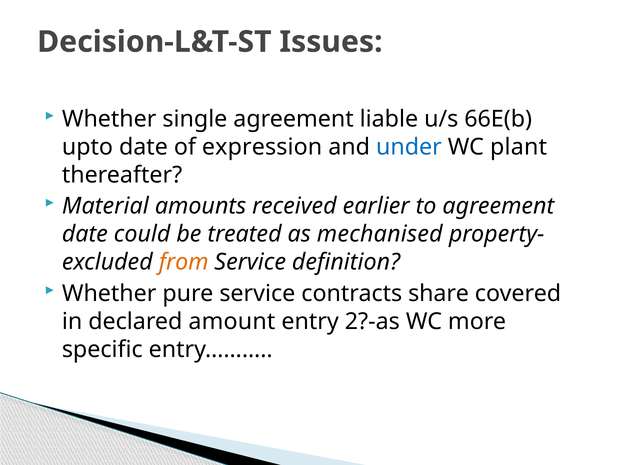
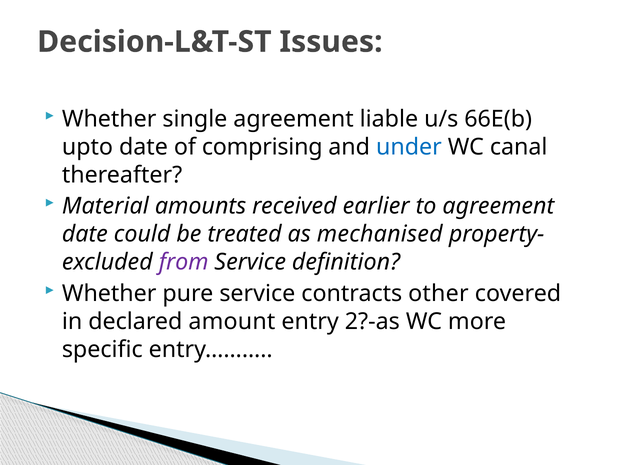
expression: expression -> comprising (262, 147)
plant: plant -> canal (519, 147)
from colour: orange -> purple (184, 262)
share: share -> other (438, 294)
